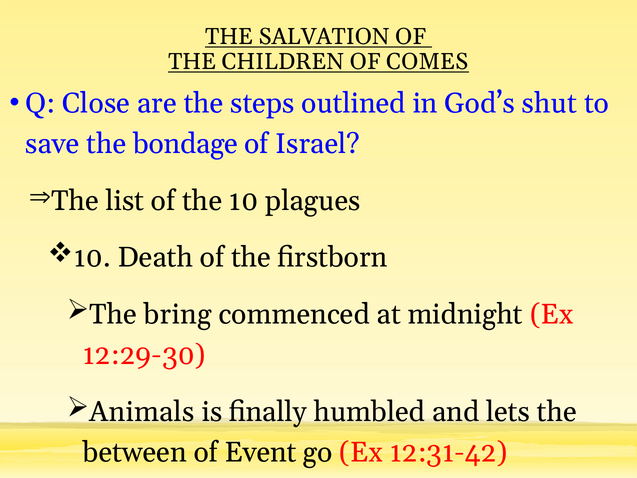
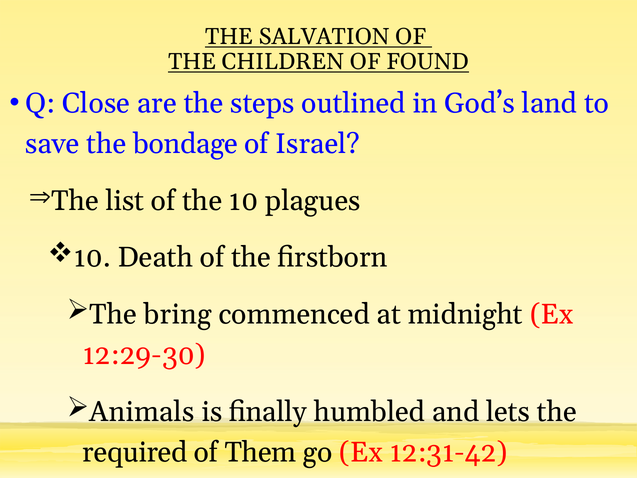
COMES: COMES -> FOUND (427, 62)
shut: shut -> land (550, 103)
between: between -> required (135, 452)
Event: Event -> Them (261, 452)
